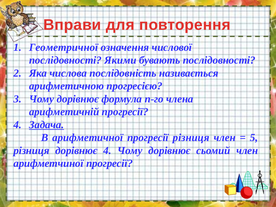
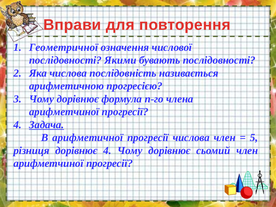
арифметичній: арифметичній -> арифметчиної (64, 112)
прогресії різниця: різниця -> числова (191, 138)
